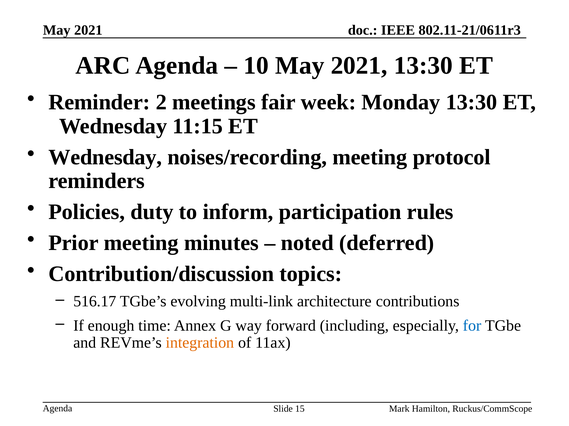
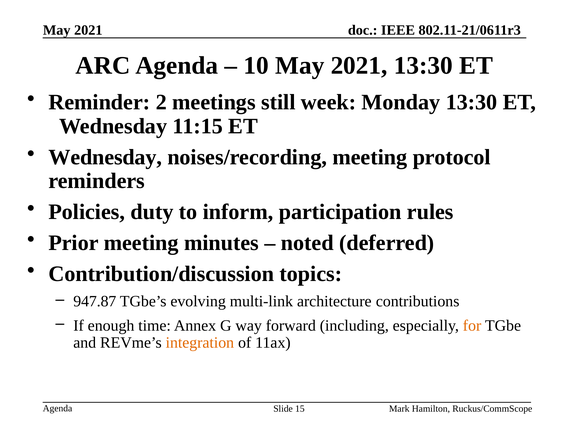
fair: fair -> still (278, 102)
516.17: 516.17 -> 947.87 (95, 302)
for colour: blue -> orange (472, 326)
